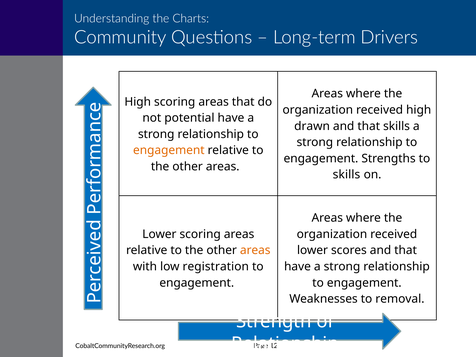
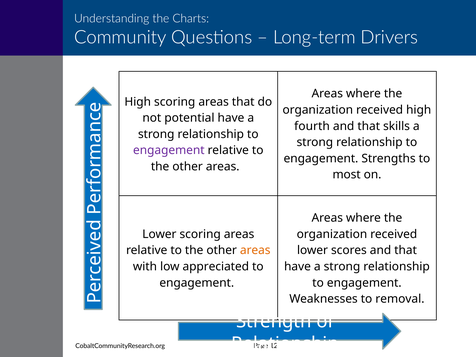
drawn: drawn -> fourth (312, 126)
engagement colour: orange -> purple (169, 150)
skills: skills -> most (347, 175)
registration: registration -> appreciated (216, 267)
